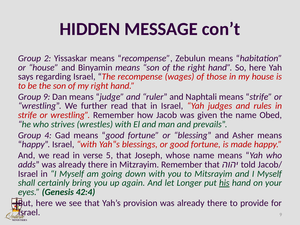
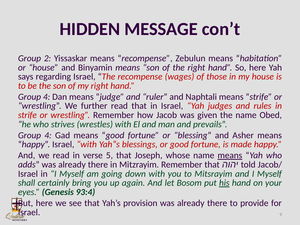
9: 9 -> 4 (47, 97)
means underline: none -> present (230, 155)
Longer: Longer -> Bosom (189, 183)
42:4: 42:4 -> 93:4 (85, 192)
